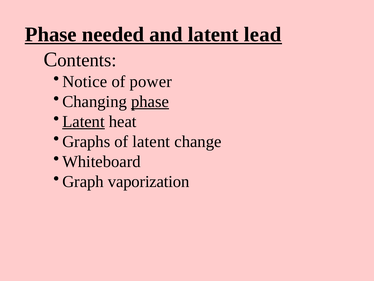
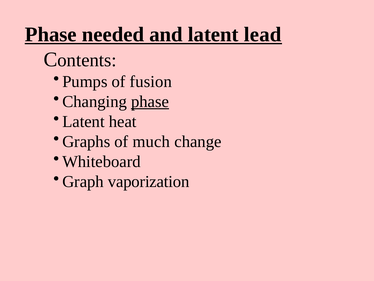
Notice: Notice -> Pumps (85, 82)
power: power -> fusion (151, 82)
Latent underline: present -> none (83, 121)
of latent: latent -> much (151, 141)
